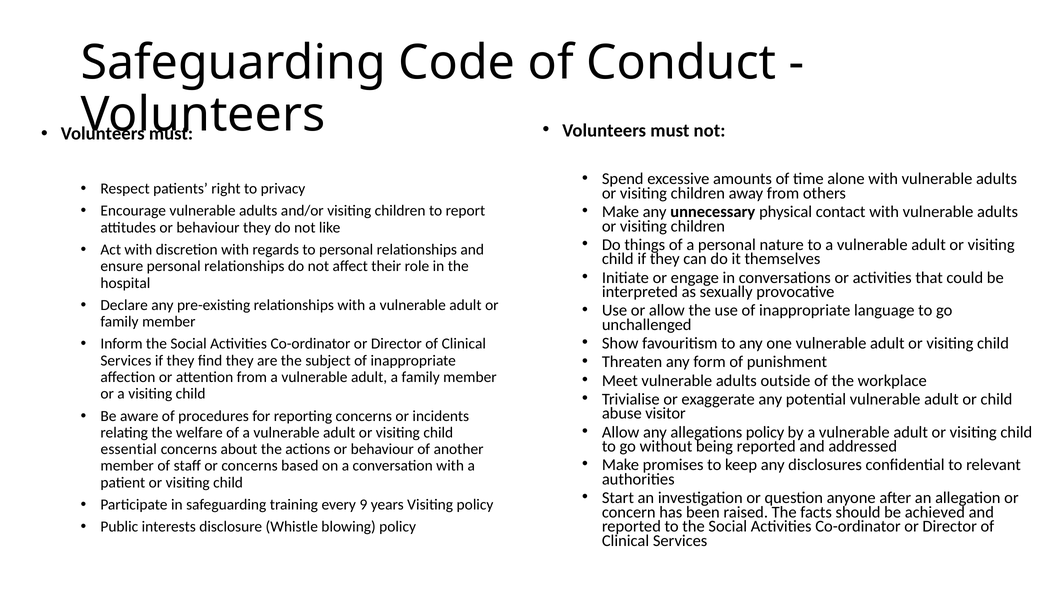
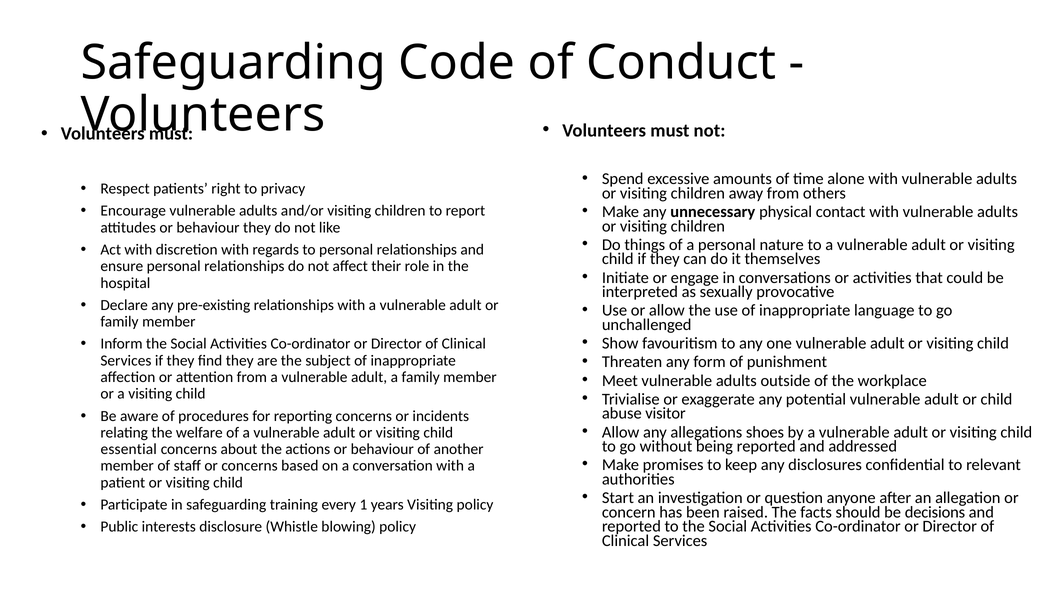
allegations policy: policy -> shoes (765, 432)
9: 9 -> 1 (363, 505)
achieved: achieved -> decisions (935, 512)
